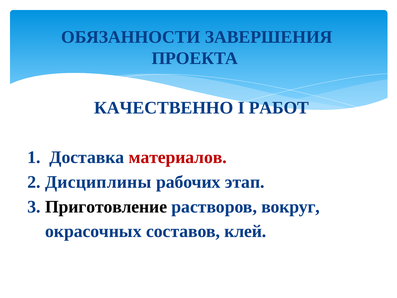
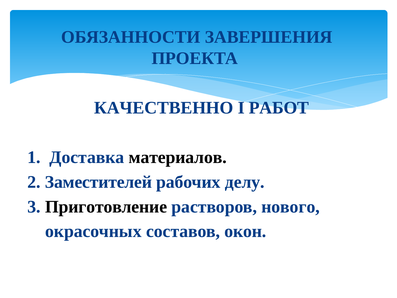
материалов colour: red -> black (178, 157)
Дисциплины: Дисциплины -> Заместителей (98, 182)
этап: этап -> делу (245, 182)
вокруг: вокруг -> нового (291, 207)
клей: клей -> окон (245, 231)
